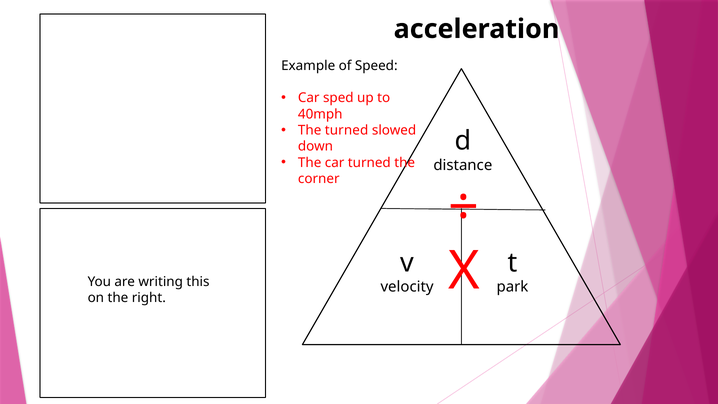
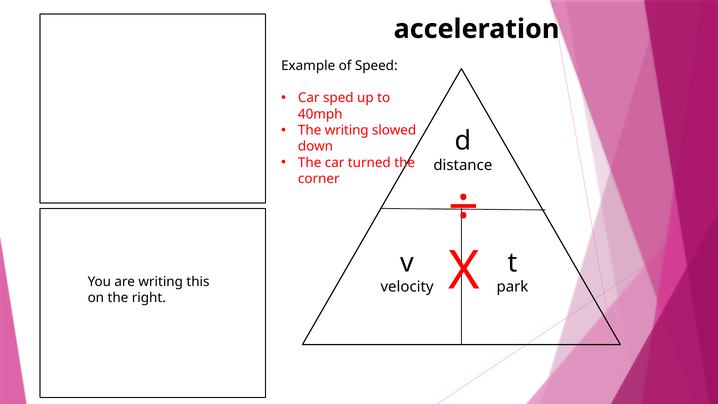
The turned: turned -> writing (347, 130)
